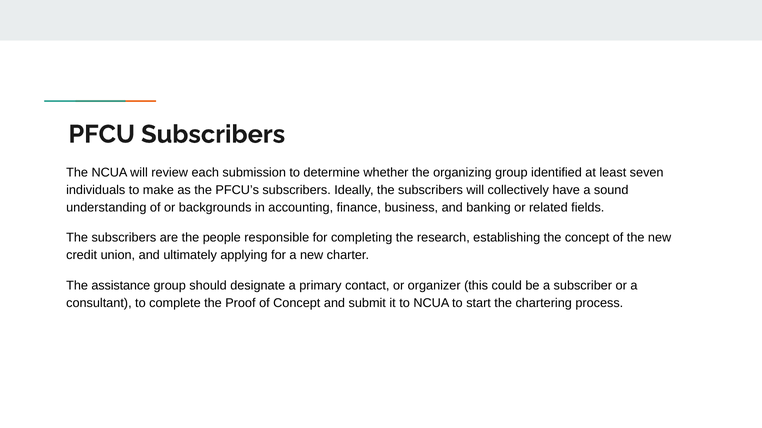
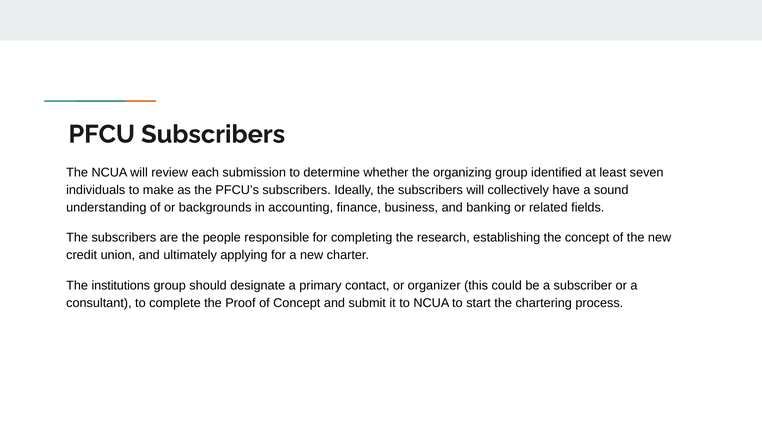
assistance: assistance -> institutions (121, 286)
